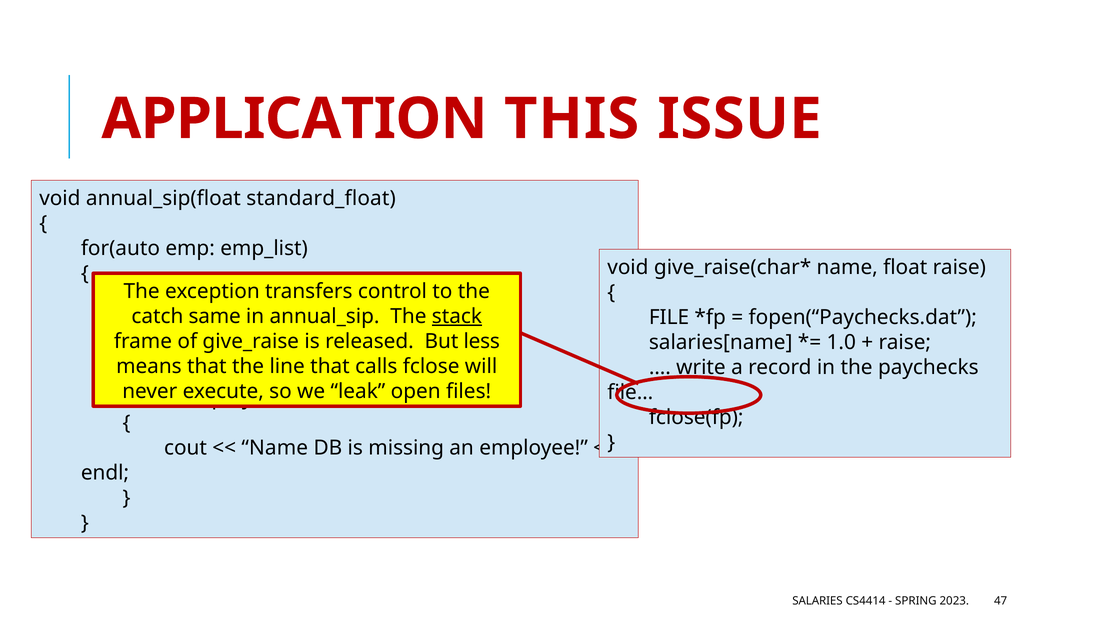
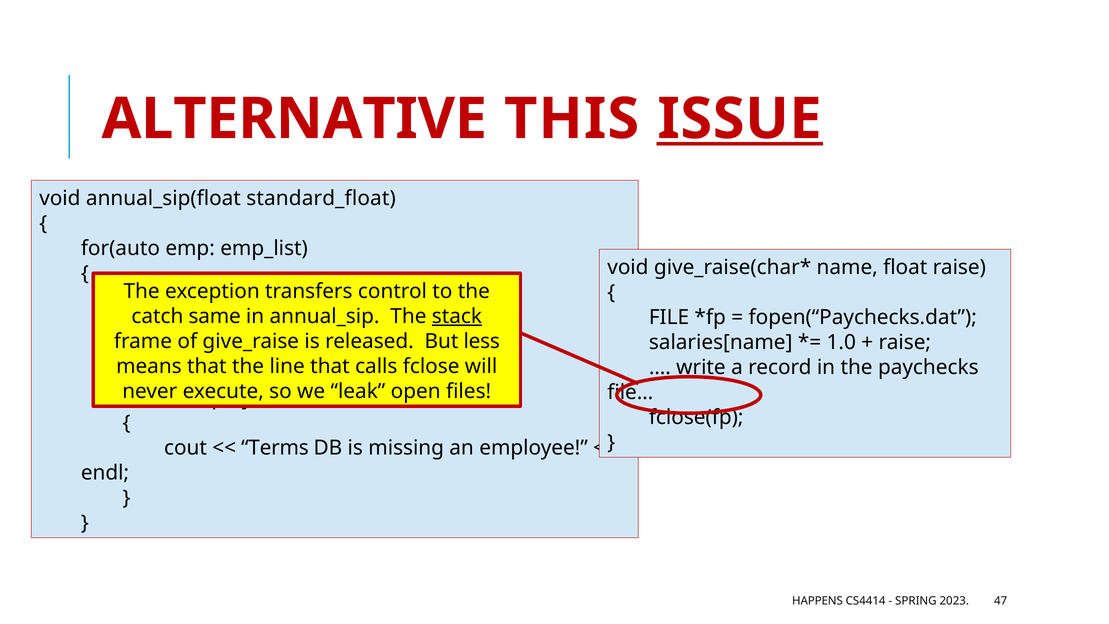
APPLICATION: APPLICATION -> ALTERNATIVE (294, 119)
ISSUE underline: none -> present (740, 119)
Name: Name -> Terms (275, 448)
SALARIES: SALARIES -> HAPPENS (817, 601)
